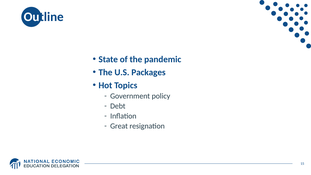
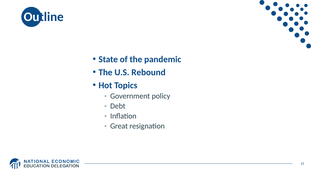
Packages: Packages -> Rebound (148, 72)
